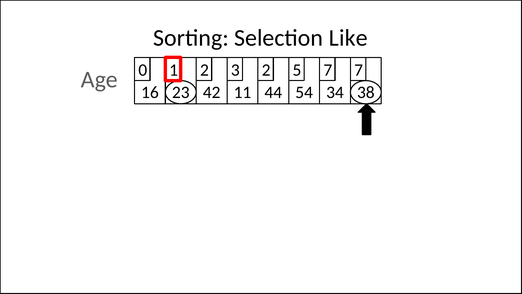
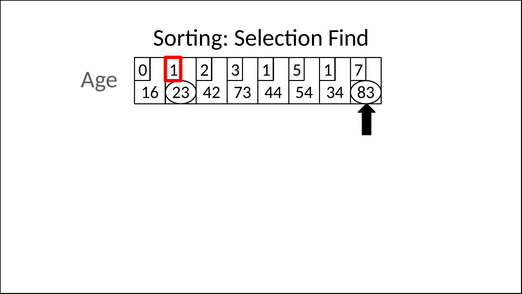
Like: Like -> Find (349, 38)
3 2: 2 -> 1 (266, 70)
5 7: 7 -> 1 (328, 70)
11: 11 -> 73 (242, 92)
38: 38 -> 83 (366, 92)
